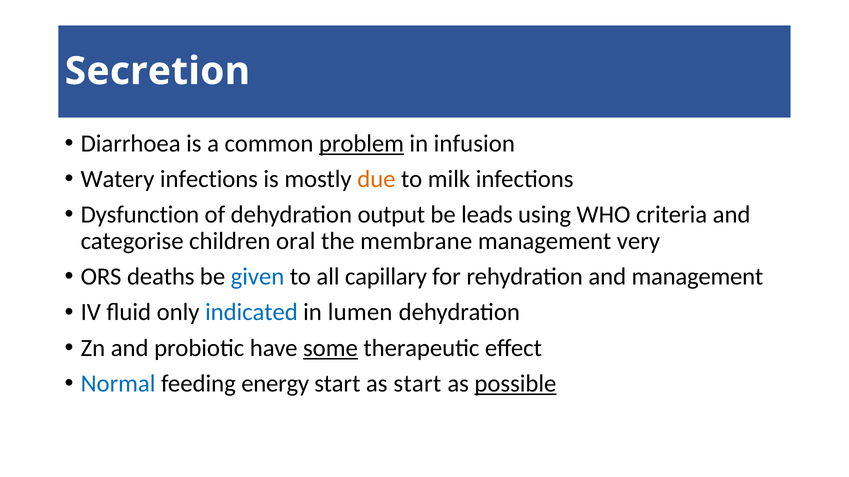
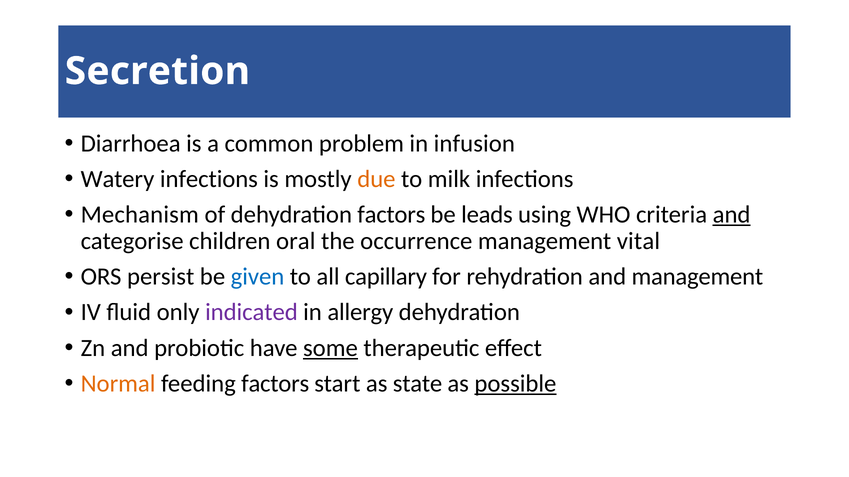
problem underline: present -> none (361, 144)
Dysfunction: Dysfunction -> Mechanism (140, 215)
dehydration output: output -> factors (391, 215)
and underline: none -> present (732, 215)
membrane: membrane -> occurrence (416, 241)
very: very -> vital (638, 241)
deaths: deaths -> persist (161, 277)
indicated colour: blue -> purple (251, 313)
lumen: lumen -> allergy (360, 313)
Normal colour: blue -> orange (118, 384)
feeding energy: energy -> factors (275, 384)
as start: start -> state (418, 384)
